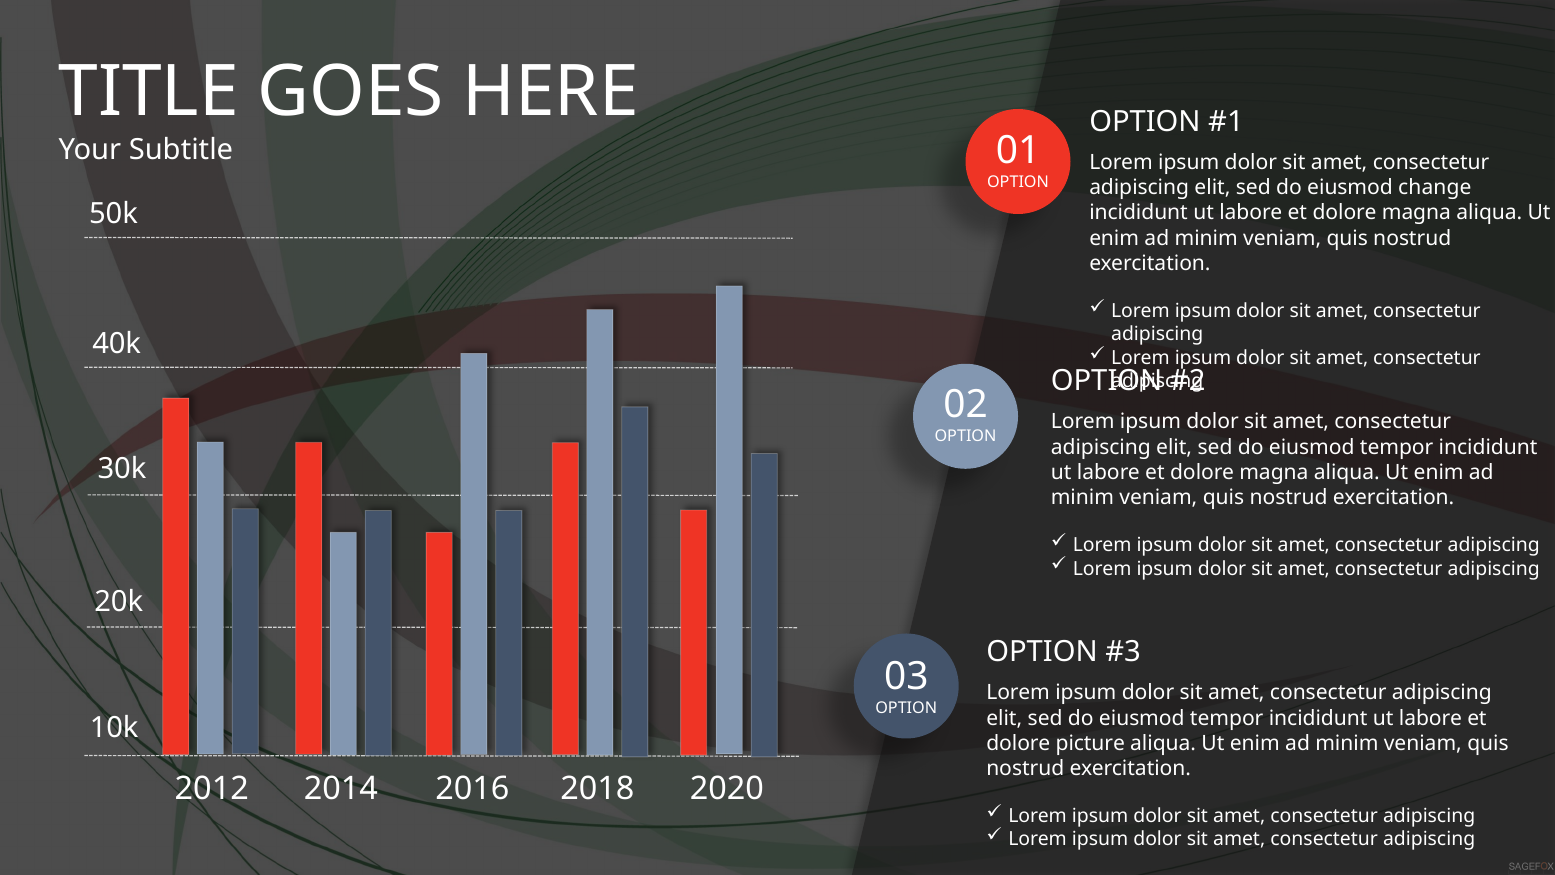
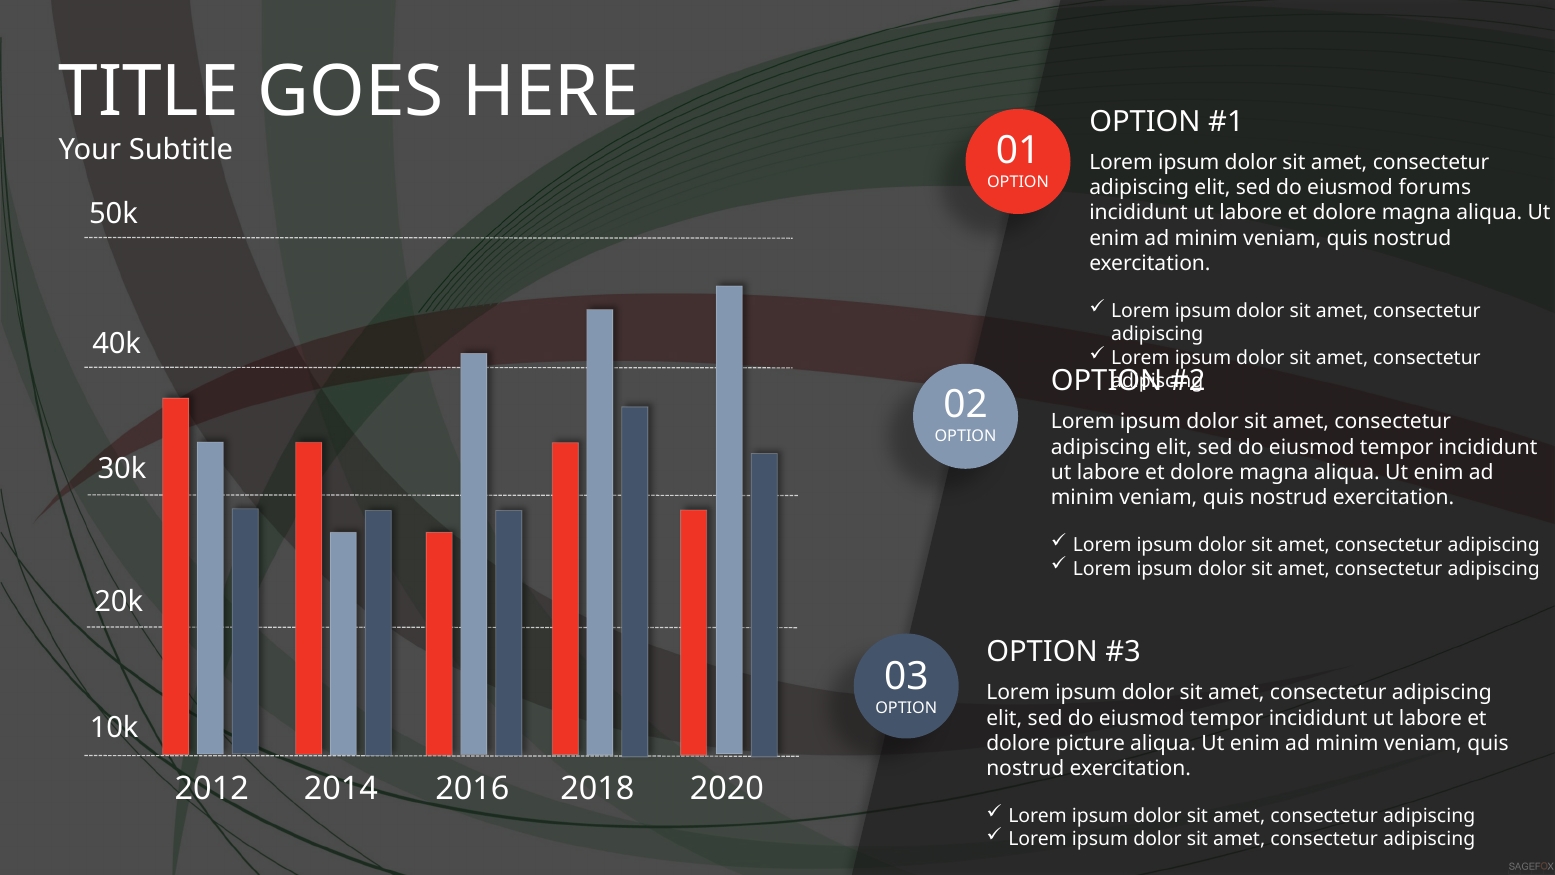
change: change -> forums (1435, 188)
